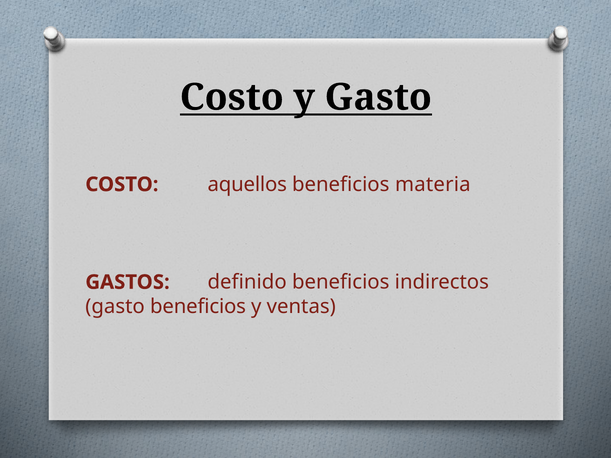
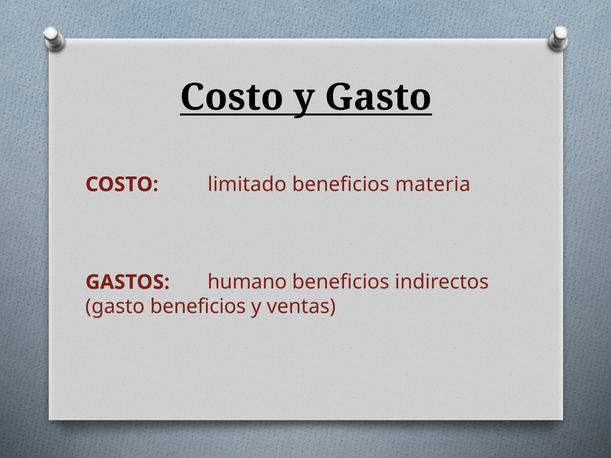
aquellos: aquellos -> limitado (247, 185)
definido: definido -> humano (247, 282)
